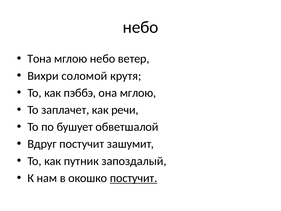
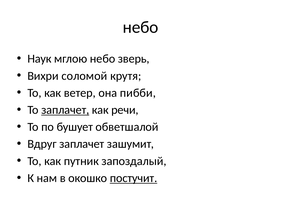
Тона: Тона -> Наук (39, 59)
ветер: ветер -> зверь (134, 59)
пэббэ: пэббэ -> ветер (80, 93)
она мглою: мглою -> пибби (138, 93)
заплачет underline: none -> present (65, 110)
Вдруг постучит: постучит -> заплачет (82, 144)
